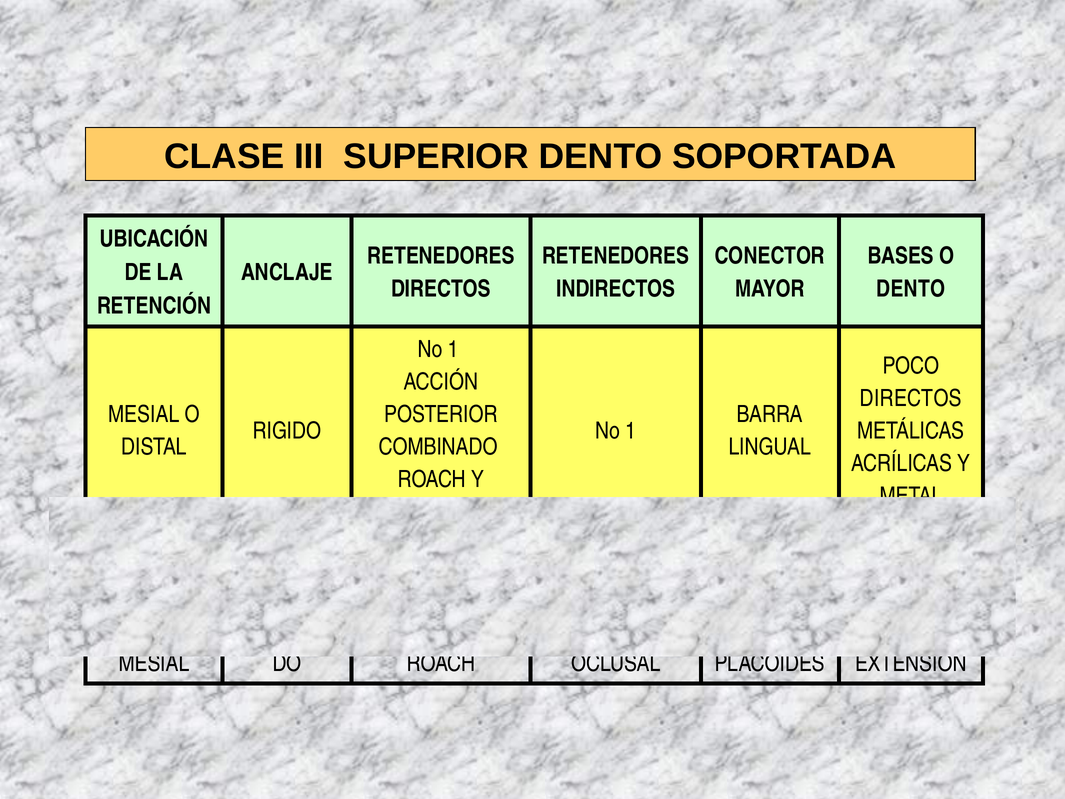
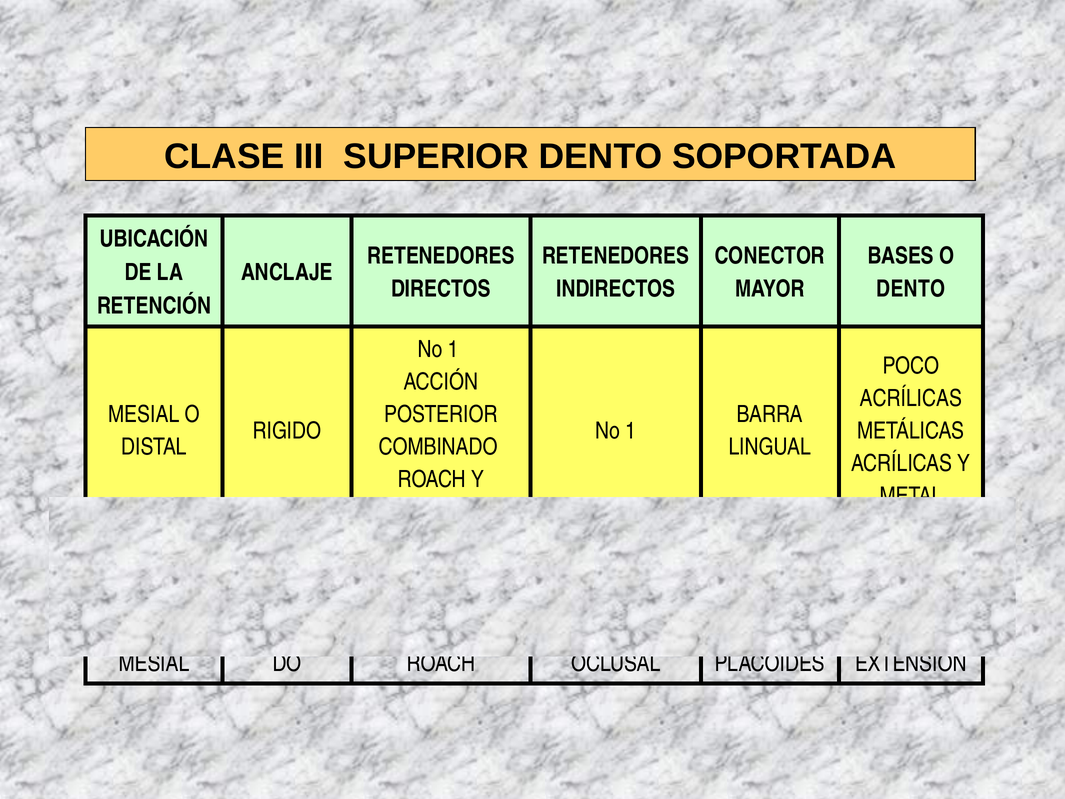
DIRECTOS: DIRECTOS -> ACRÍLICAS (911, 398)
